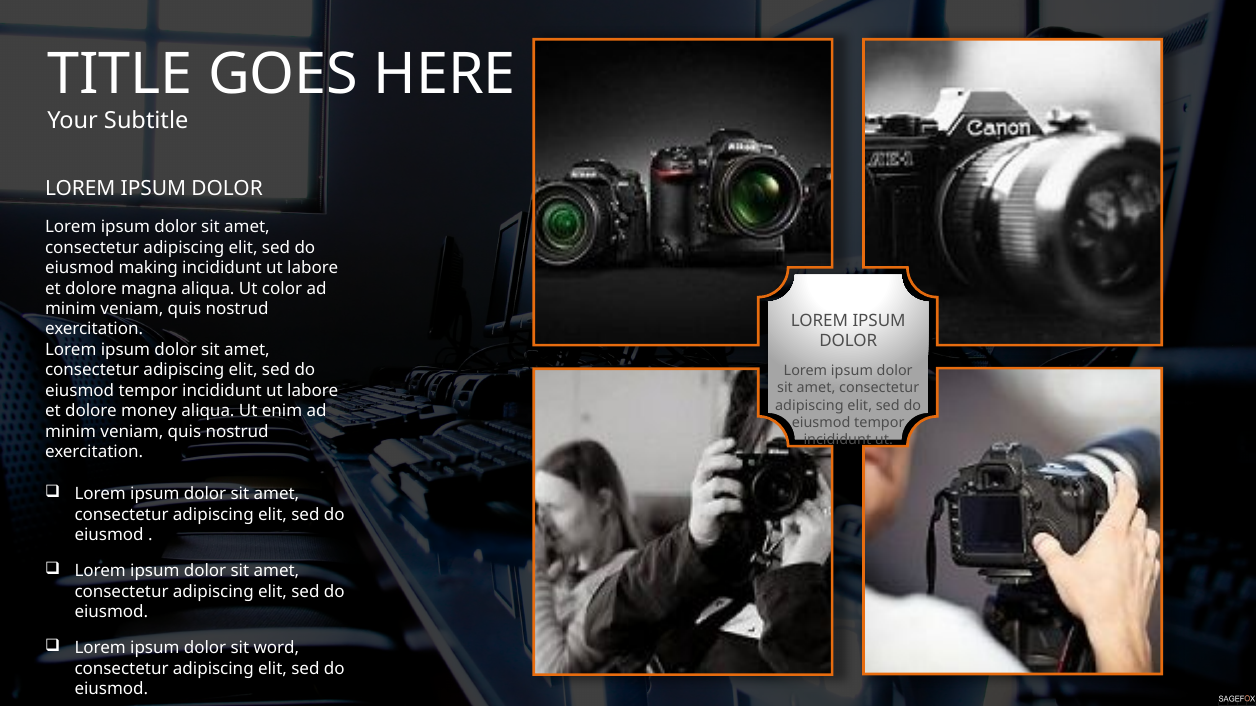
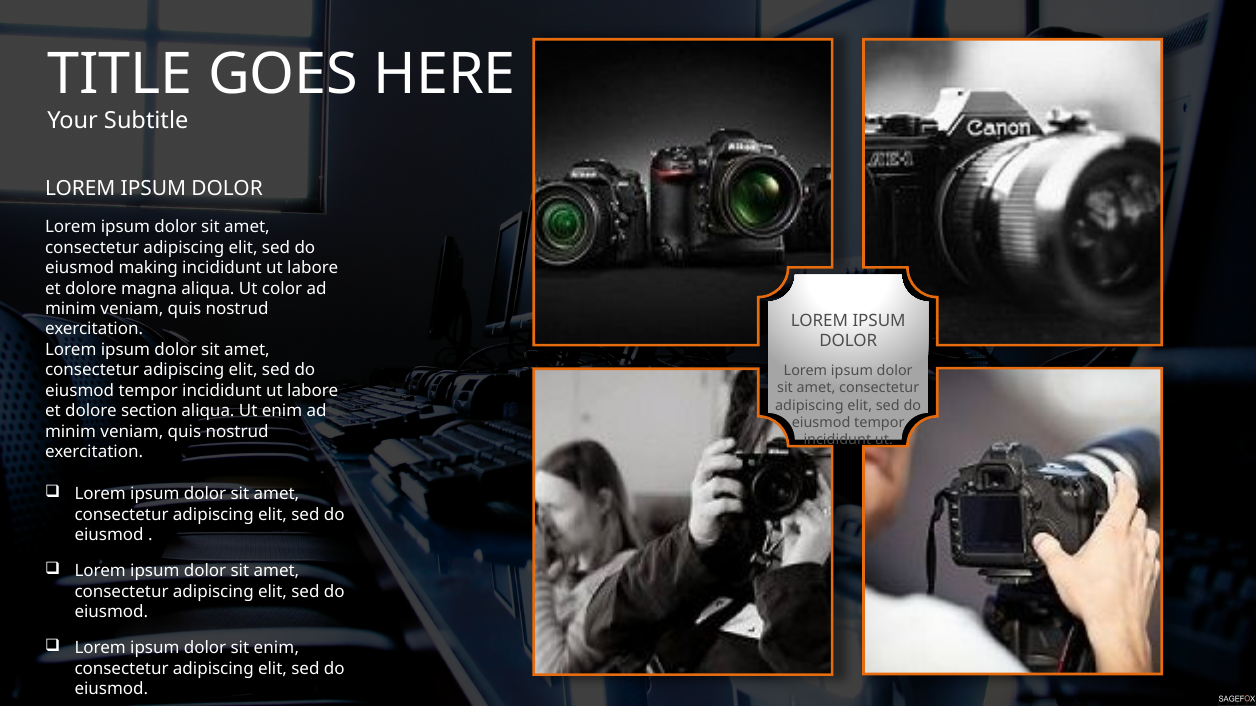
money: money -> section (149, 411)
sit word: word -> enim (276, 649)
